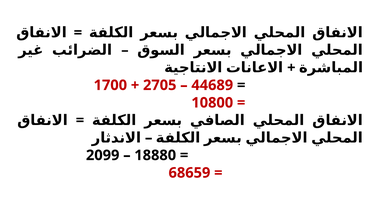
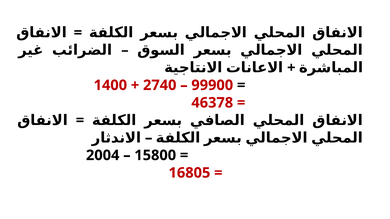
1700: 1700 -> 1400 (110, 85)
2705: 2705 -> 2740 (160, 85)
44689: 44689 -> 99900 (212, 85)
10800: 10800 -> 46378 (212, 103)
2099: 2099 -> 2004 (103, 156)
18880: 18880 -> 15800 (155, 156)
68659: 68659 -> 16805 (189, 173)
